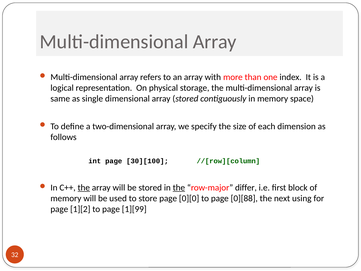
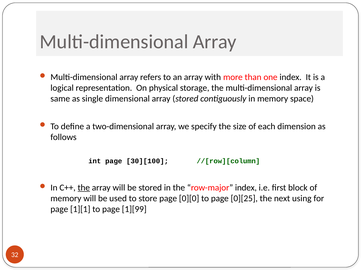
the underline: present -> none (179, 187)
row-major differ: differ -> index (246, 187)
0][88: 0][88 -> 0][25 (244, 198)
1][2: 1][2 -> 1][1 (80, 209)
